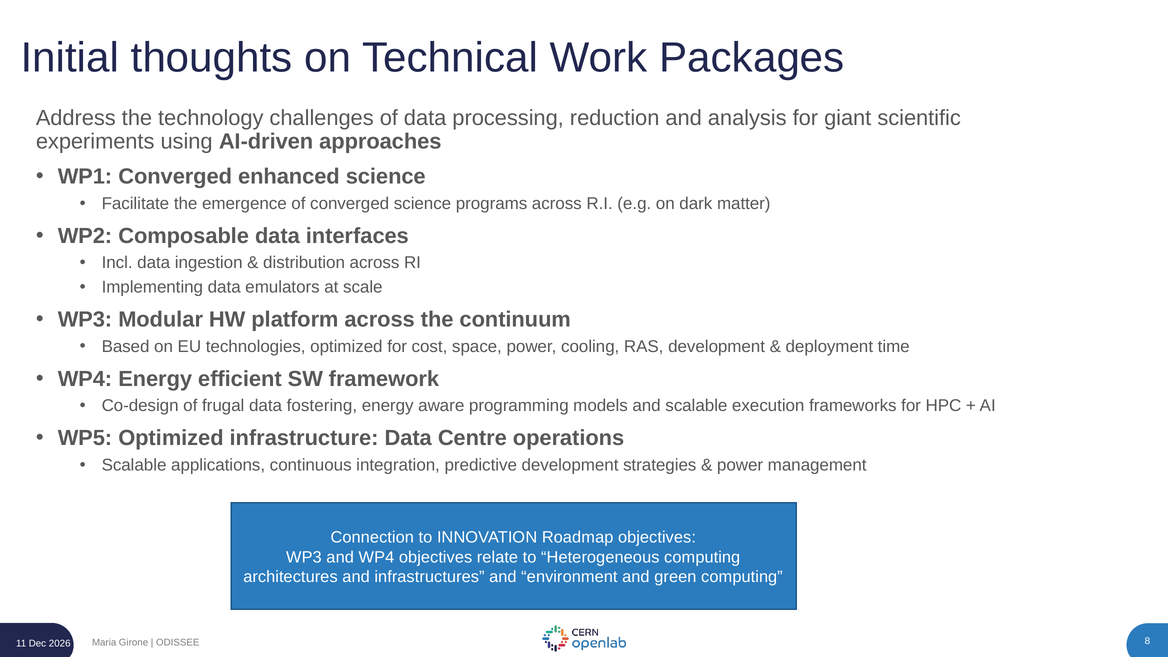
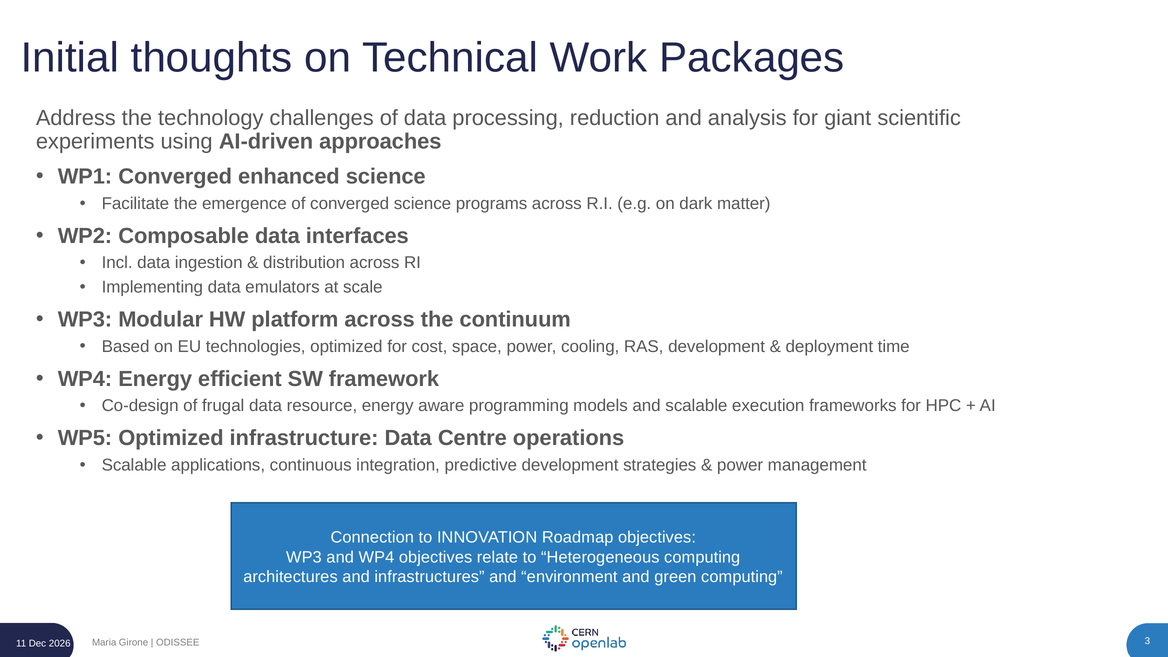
fostering: fostering -> resource (322, 406)
8: 8 -> 3 (1147, 641)
